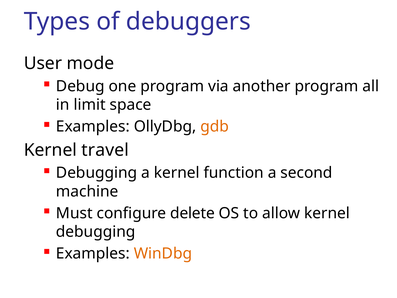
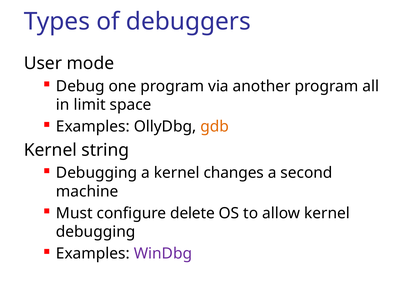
travel: travel -> string (105, 150)
function: function -> changes (234, 173)
WinDbg colour: orange -> purple (163, 253)
